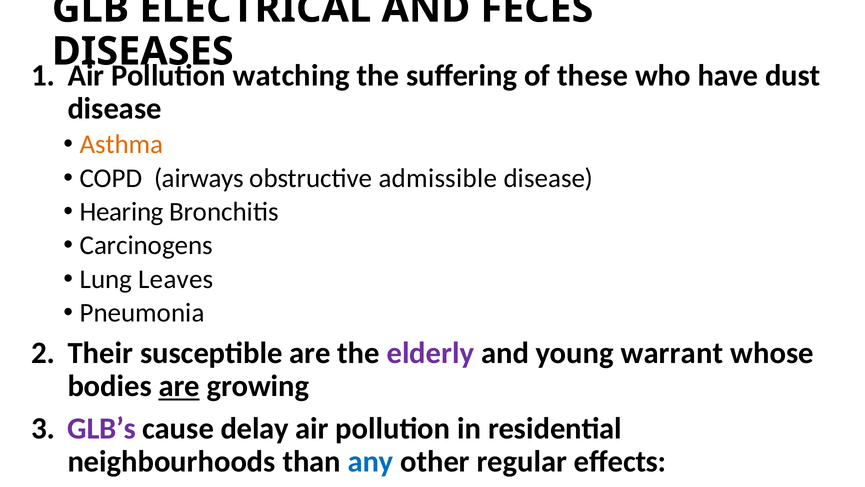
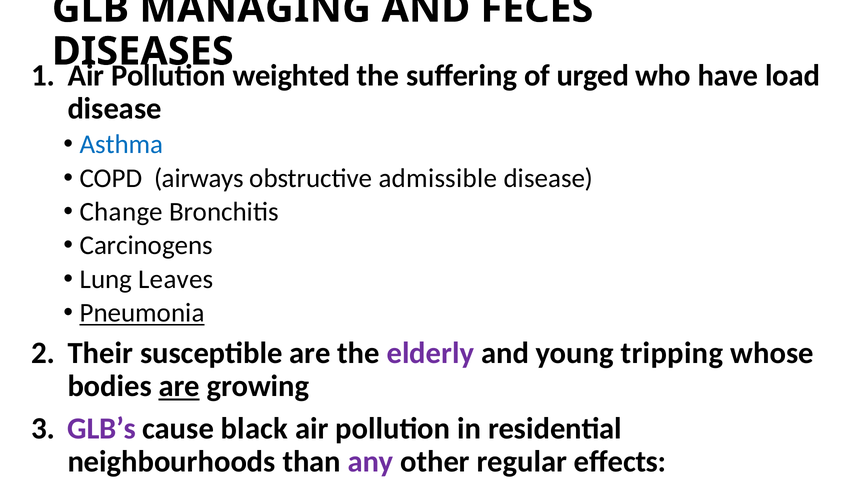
ELECTRICAL: ELECTRICAL -> MANAGING (255, 9)
watching: watching -> weighted (291, 76)
these: these -> urged (593, 76)
dust: dust -> load (793, 76)
Asthma colour: orange -> blue (121, 144)
Hearing: Hearing -> Change (121, 212)
Pneumonia underline: none -> present (142, 313)
warrant: warrant -> tripping (672, 353)
delay: delay -> black (254, 428)
any colour: blue -> purple (371, 461)
